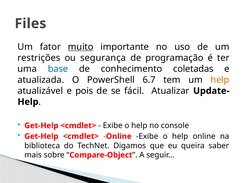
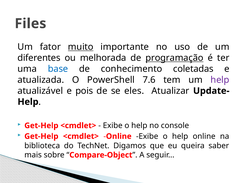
restrições: restrições -> diferentes (39, 58)
segurança: segurança -> melhorada (103, 58)
programação underline: none -> present (175, 58)
6.7: 6.7 -> 7.6 (149, 80)
help colour: orange -> purple (220, 80)
fácil: fácil -> eles (134, 91)
